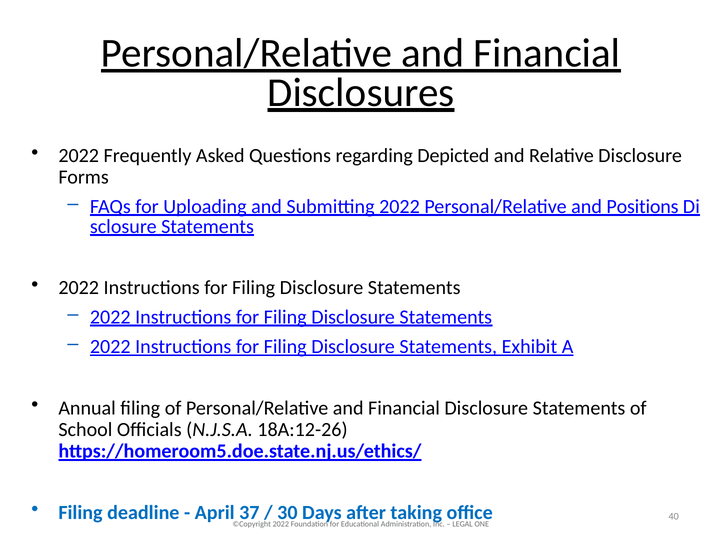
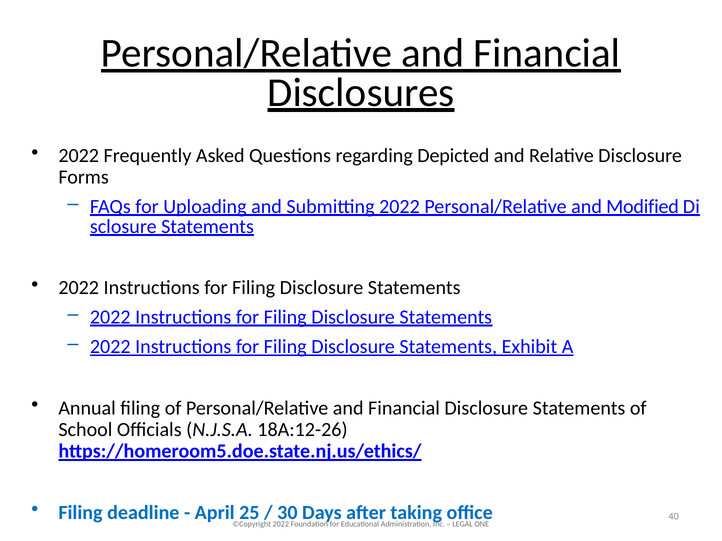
Positions: Positions -> Modified (643, 207)
37: 37 -> 25 (249, 513)
